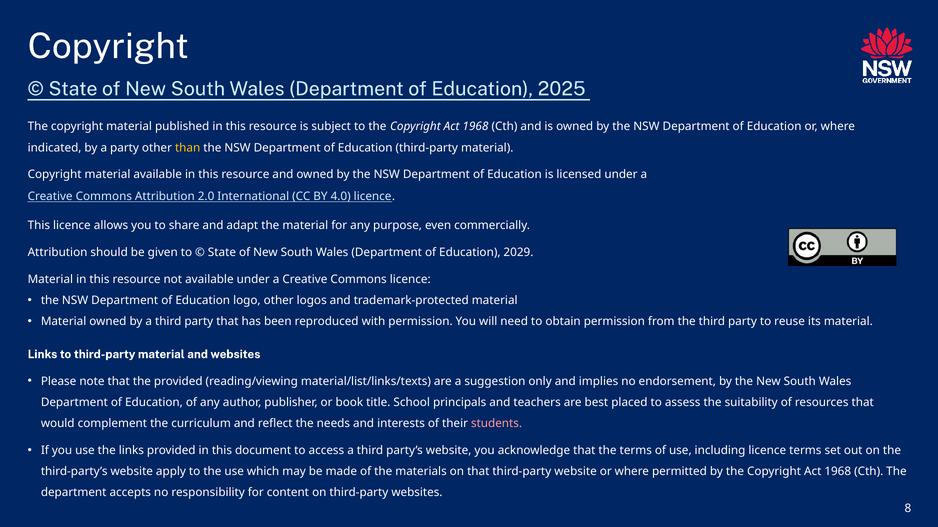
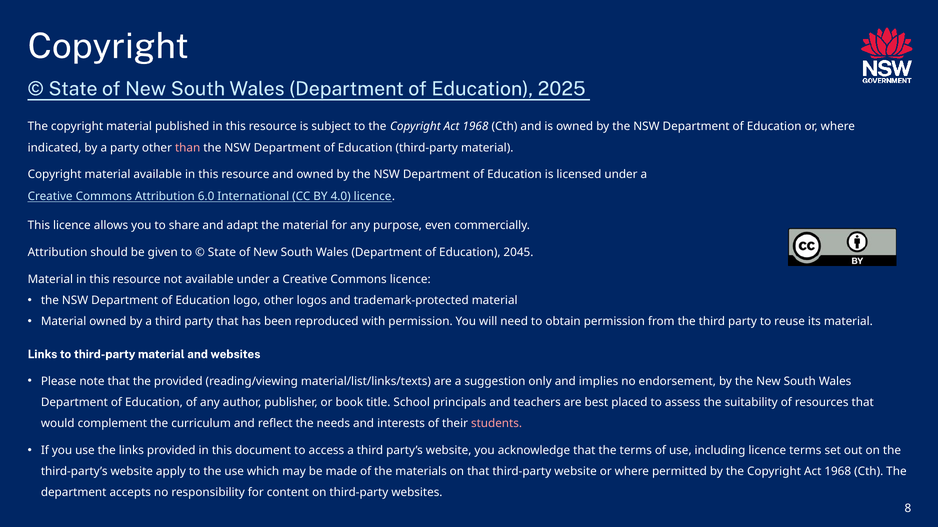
than colour: yellow -> pink (188, 148)
2.0: 2.0 -> 6.0 (206, 197)
2029: 2029 -> 2045 (518, 253)
